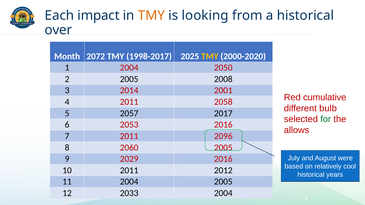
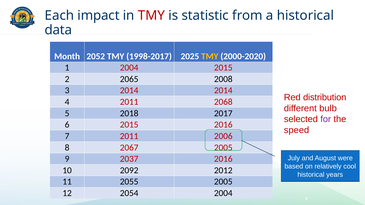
TMY colour: orange -> red (151, 16)
looking: looking -> statistic (205, 16)
over: over -> data (58, 30)
2072: 2072 -> 2052 (96, 56)
2004 2050: 2050 -> 2015 (223, 68)
2 2005: 2005 -> 2065 (129, 79)
2014 2001: 2001 -> 2014 (223, 91)
cumulative: cumulative -> distribution (325, 97)
2058: 2058 -> 2068 (223, 102)
2057: 2057 -> 2018 (129, 113)
for colour: green -> purple (326, 119)
6 2053: 2053 -> 2015 (129, 125)
allows: allows -> speed (297, 130)
2096: 2096 -> 2006 (223, 136)
2060: 2060 -> 2067 (129, 148)
2029: 2029 -> 2037 (129, 159)
10 2011: 2011 -> 2092 (129, 171)
11 2004: 2004 -> 2055 (129, 182)
2033: 2033 -> 2054 (129, 193)
